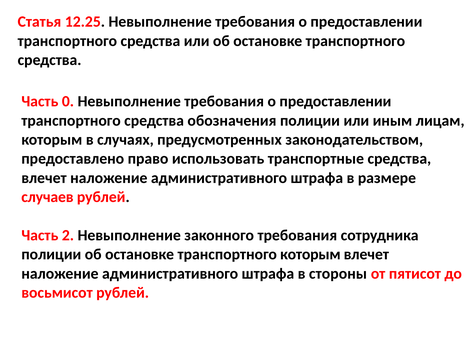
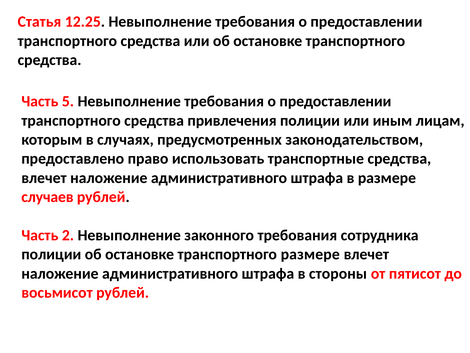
0: 0 -> 5 (68, 101)
обозначения: обозначения -> привлечения (232, 120)
транспортного которым: которым -> размере (310, 254)
